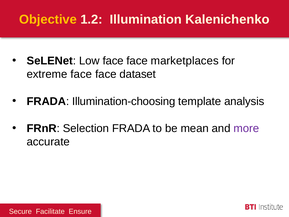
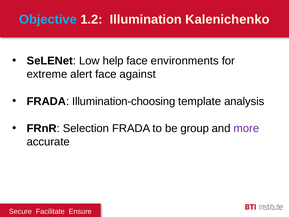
Objective colour: yellow -> light blue (48, 19)
Low face: face -> help (113, 61)
marketplaces: marketplaces -> environments (185, 61)
extreme face: face -> alert (81, 74)
dataset: dataset -> against (138, 74)
mean: mean -> group (195, 128)
